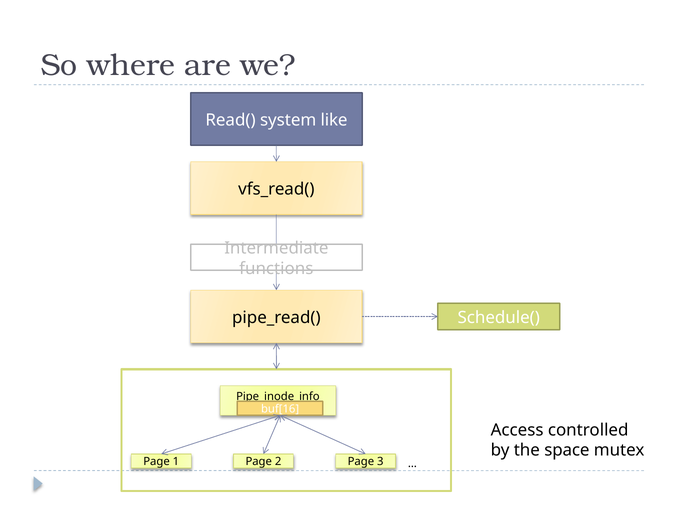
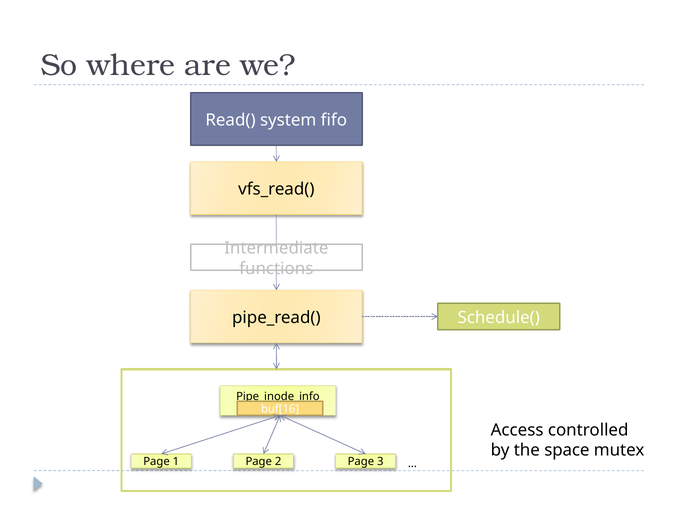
like: like -> fifo (334, 120)
